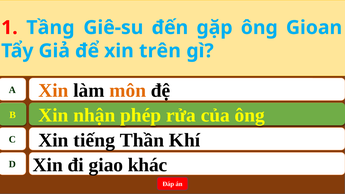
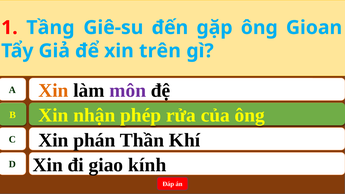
môn colour: orange -> purple (128, 91)
tiếng: tiếng -> phán (94, 140)
khác: khác -> kính (147, 165)
